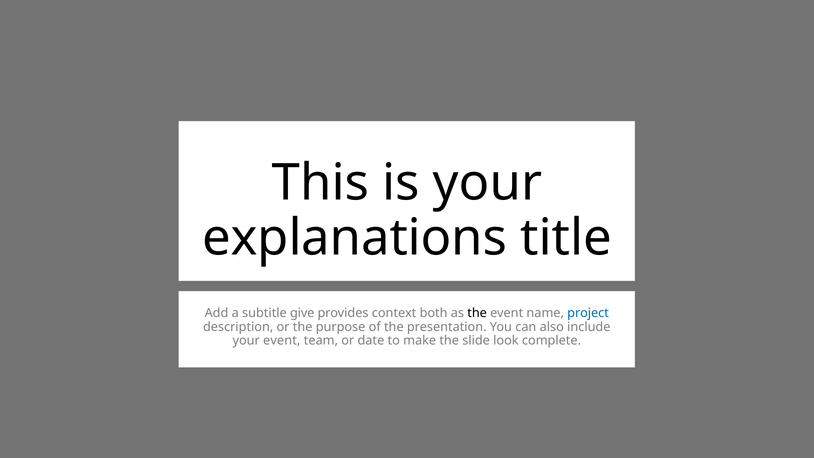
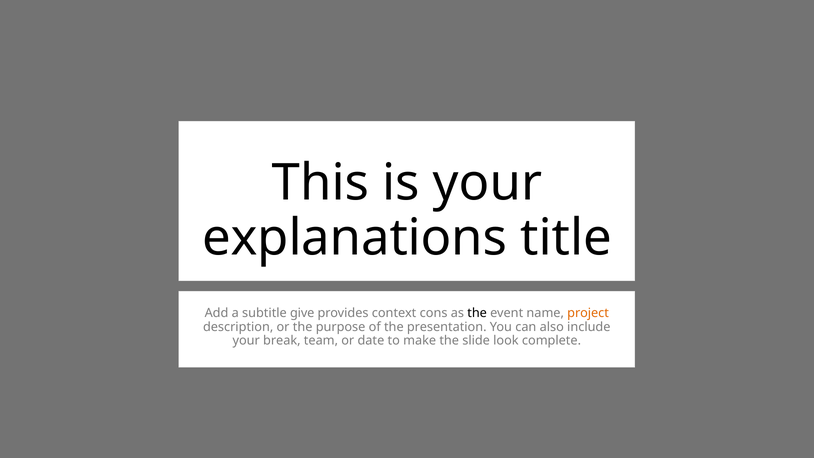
both: both -> cons (434, 313)
project colour: blue -> orange (588, 313)
your event: event -> break (282, 340)
